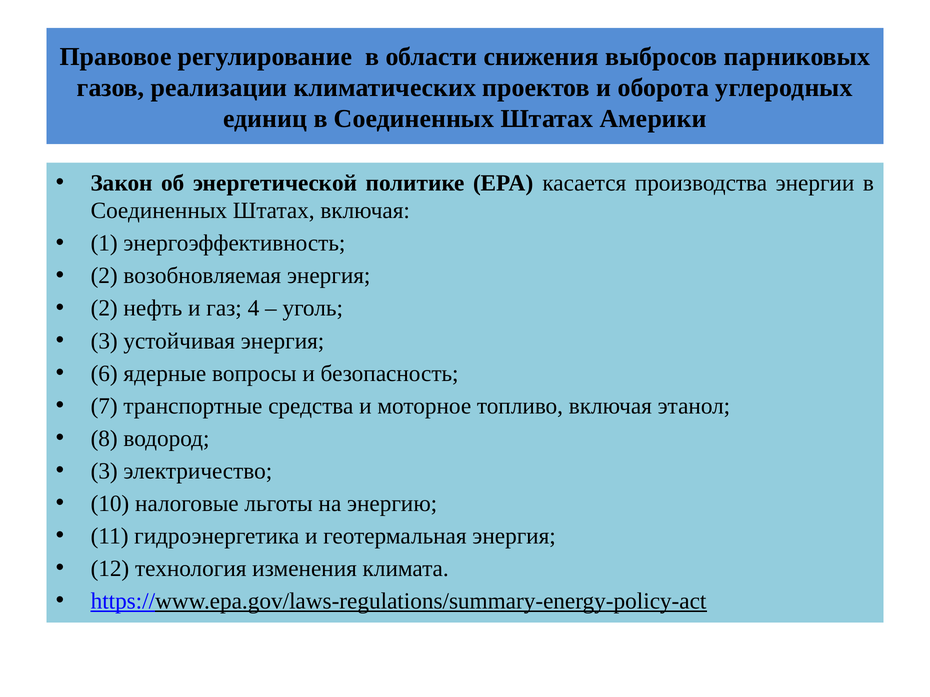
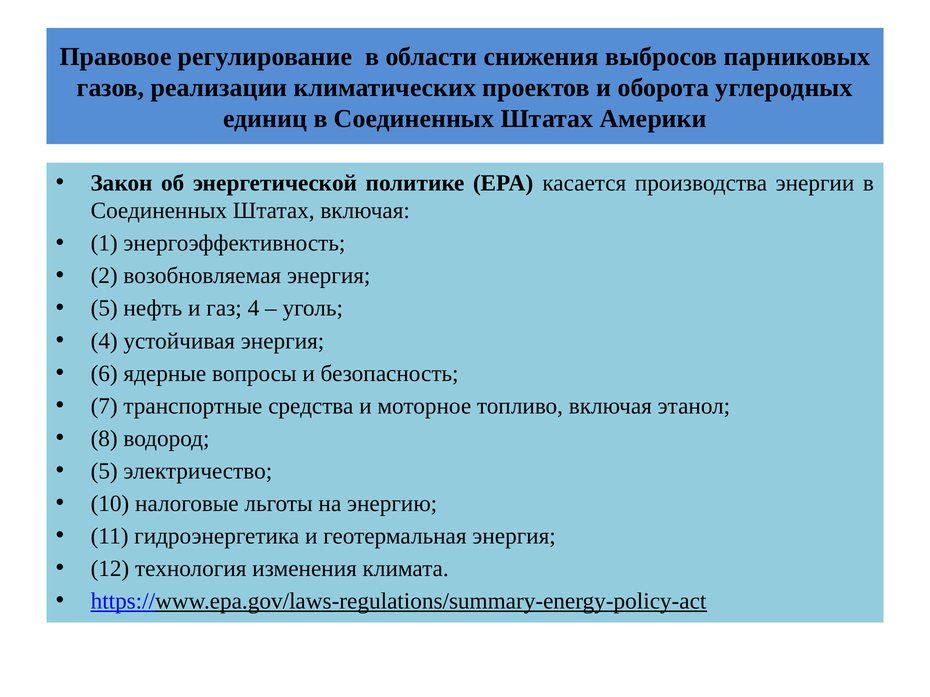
2: 2 -> 5 (104, 309)
3: 3 -> 4 (104, 341)
3: 3 -> 5 (104, 471)
